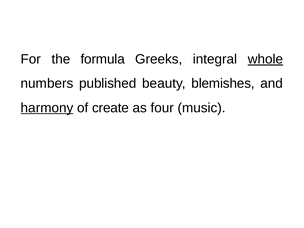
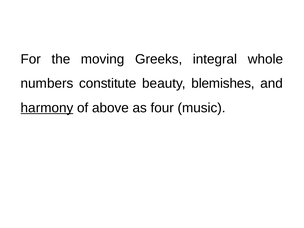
formula: formula -> moving (103, 59)
whole underline: present -> none (265, 59)
published: published -> constitute (108, 83)
create: create -> above (110, 108)
